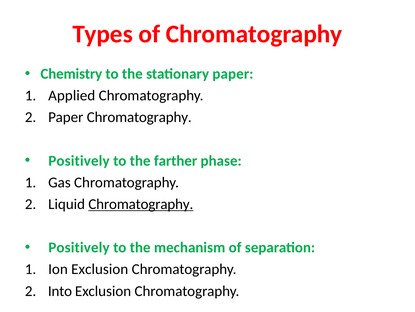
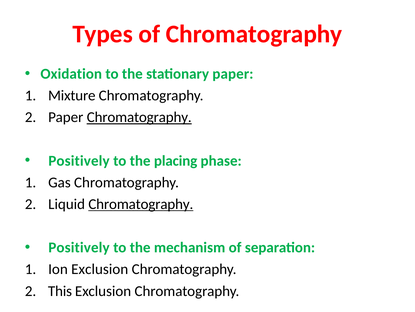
Chemistry: Chemistry -> Oxidation (71, 74)
Applied: Applied -> Mixture (72, 95)
Chromatography underline: none -> present (139, 117)
farther: farther -> placing (176, 160)
Into: Into -> This (60, 290)
